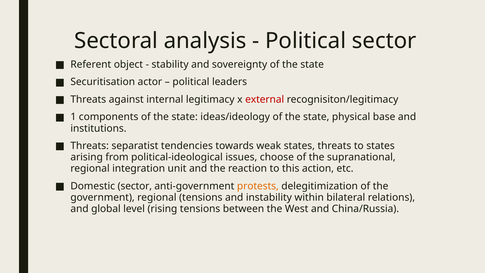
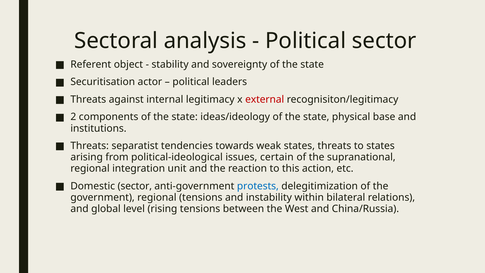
1: 1 -> 2 (73, 117)
choose: choose -> certain (277, 157)
protests colour: orange -> blue (258, 186)
